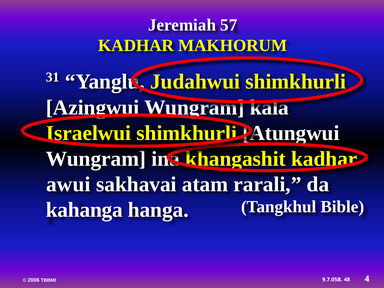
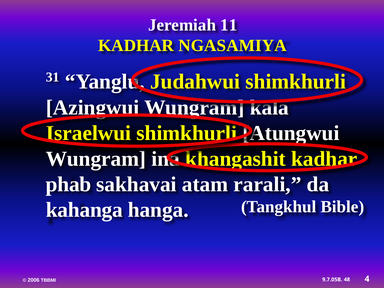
57: 57 -> 11 (229, 25)
MAKHORUM: MAKHORUM -> NGASAMIYA (233, 45)
awui: awui -> phab (69, 184)
